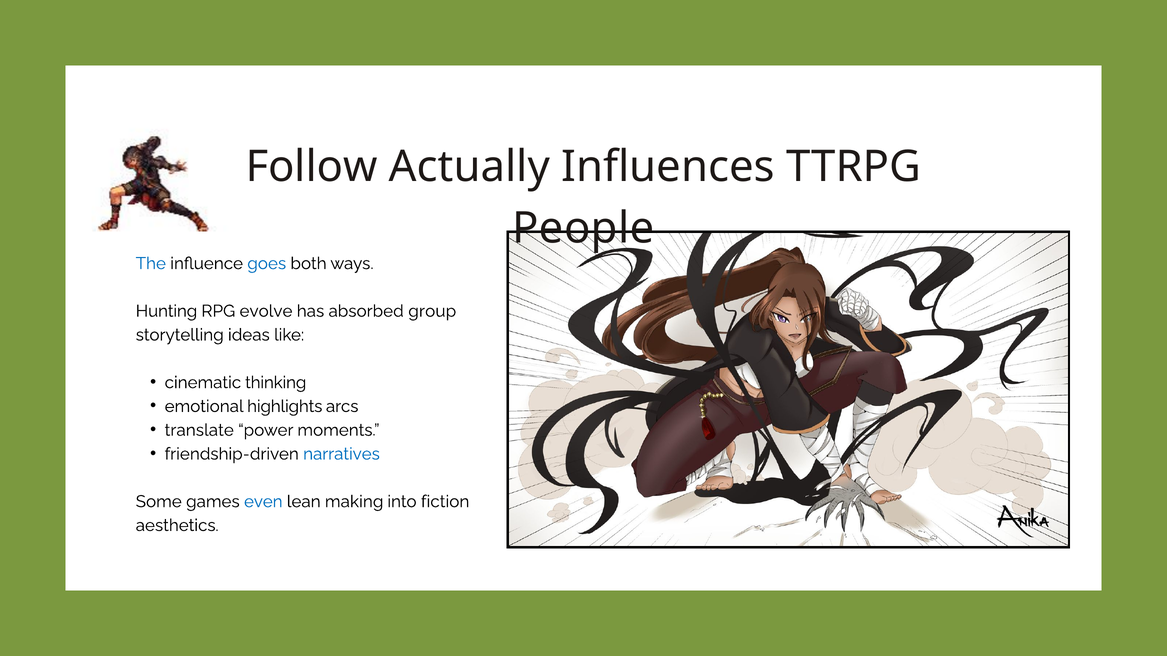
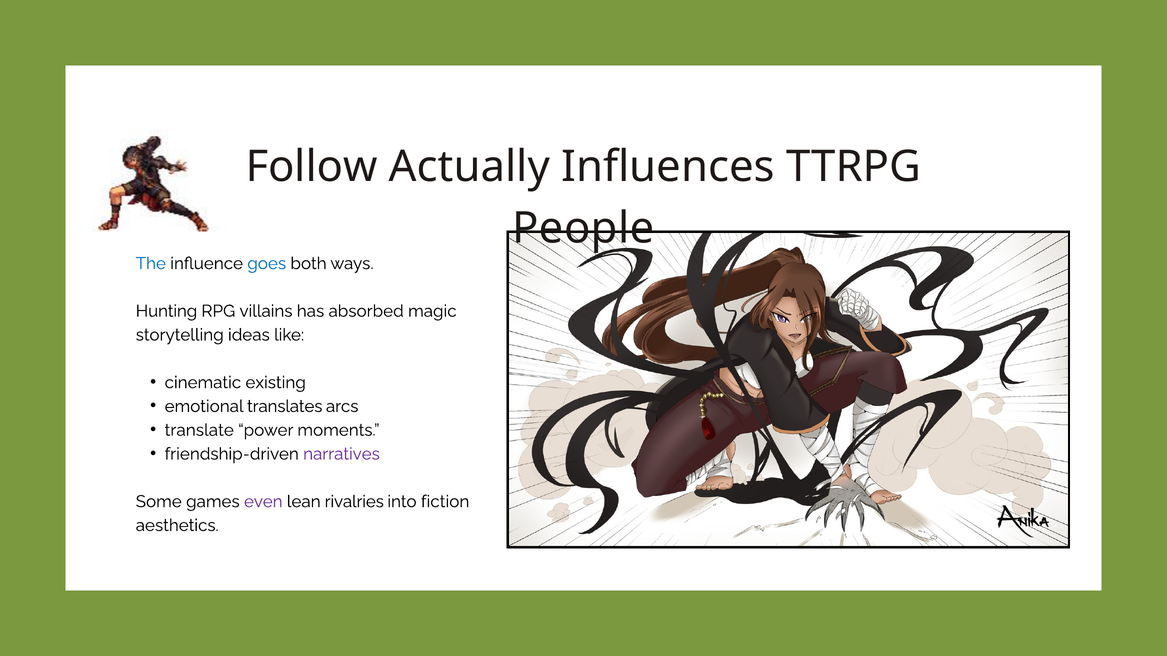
evolve: evolve -> villains (266, 311)
group: group -> magic (432, 311)
thinking: thinking -> existing (276, 383)
highlights: highlights -> translates (285, 407)
narratives colour: blue -> purple (341, 454)
even colour: blue -> purple (263, 502)
making: making -> rivalries (354, 502)
